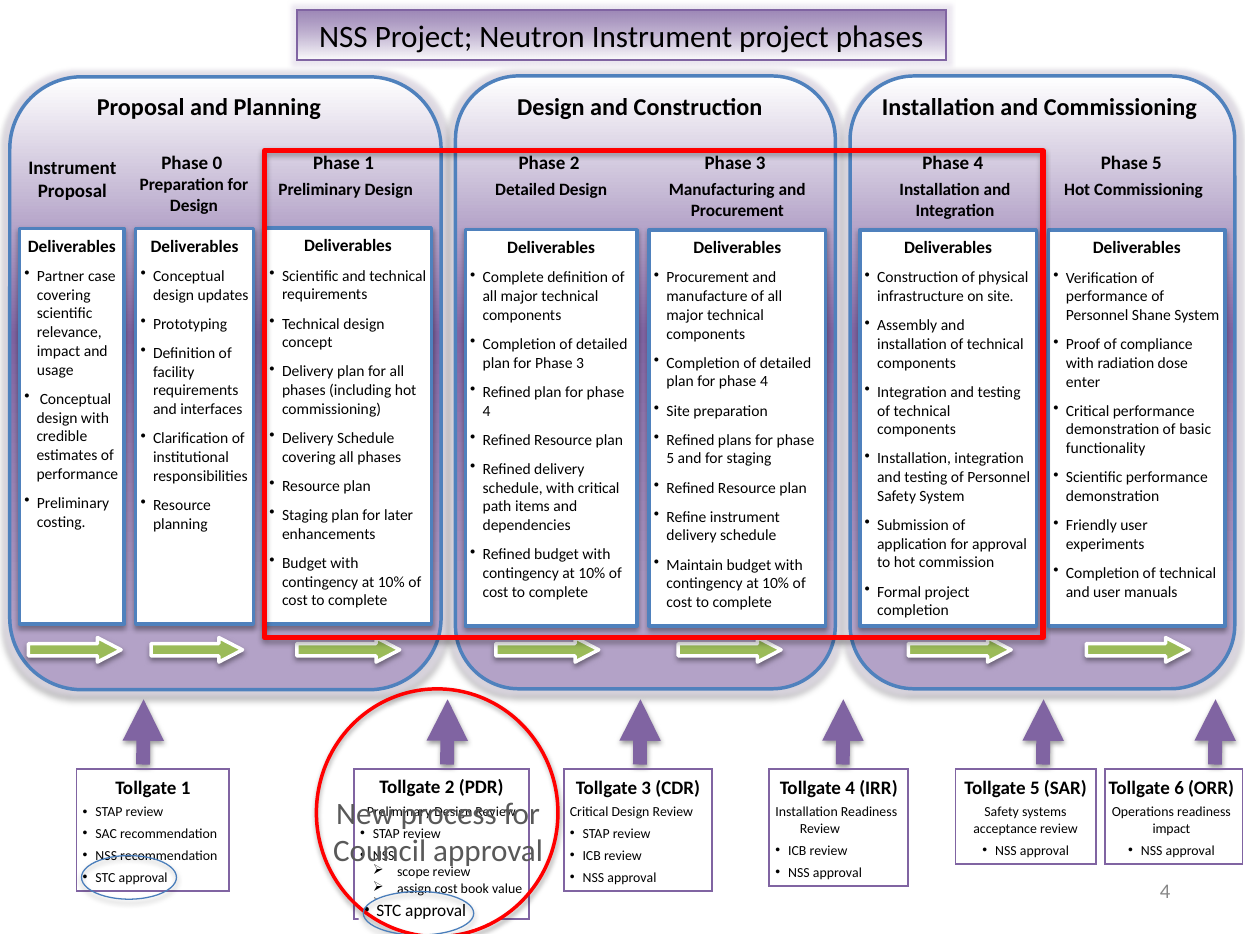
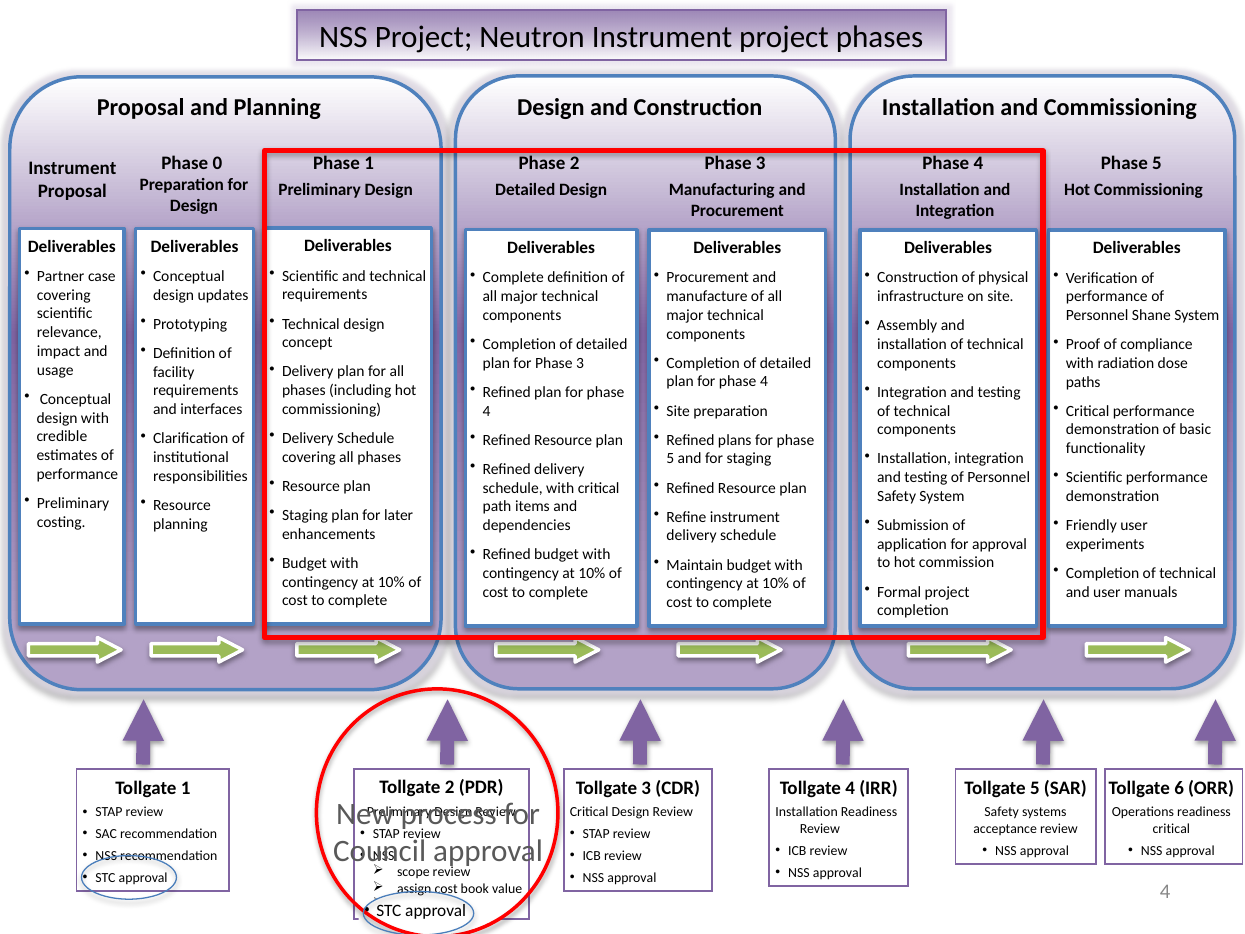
enter: enter -> paths (1083, 382)
impact: impact -> critical (1171, 829)
